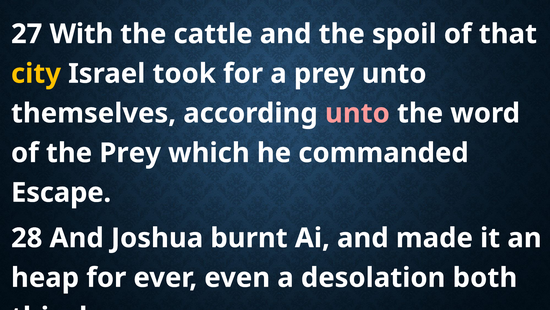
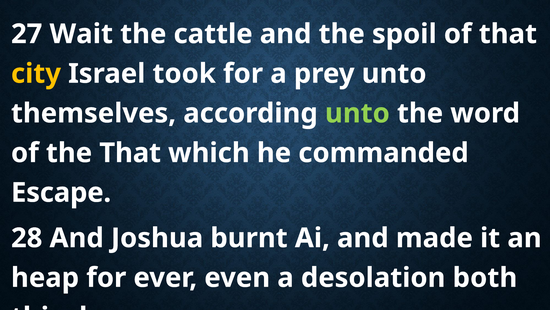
With: With -> Wait (81, 34)
unto colour: pink -> light green (357, 113)
the Prey: Prey -> That (130, 153)
